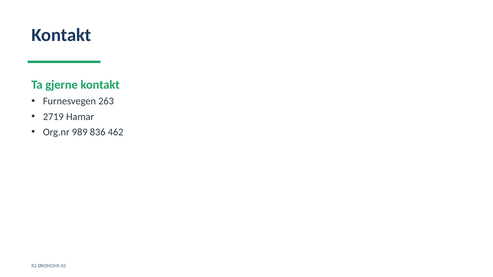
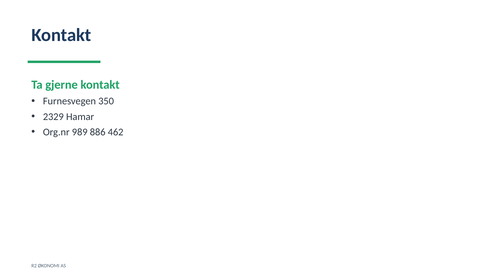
263: 263 -> 350 (106, 101)
2719: 2719 -> 2329 (53, 117)
836: 836 -> 886 (98, 132)
